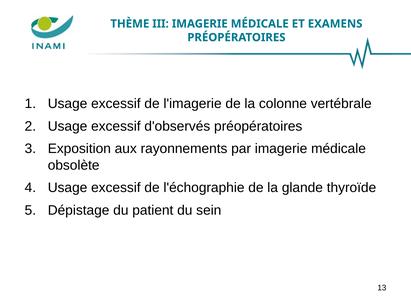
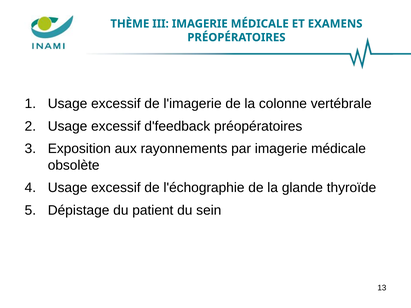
d'observés: d'observés -> d'feedback (177, 126)
